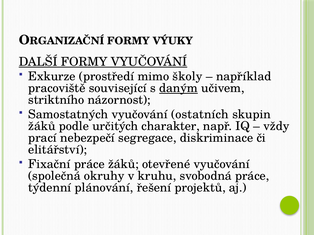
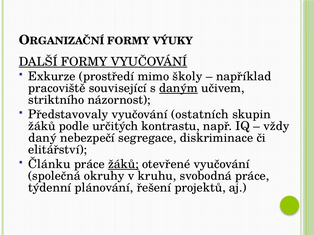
Samostatných: Samostatných -> Představovaly (68, 115)
charakter: charakter -> kontrastu (171, 126)
prací: prací -> daný (42, 138)
Fixační: Fixační -> Článku (49, 165)
žáků underline: none -> present (123, 165)
